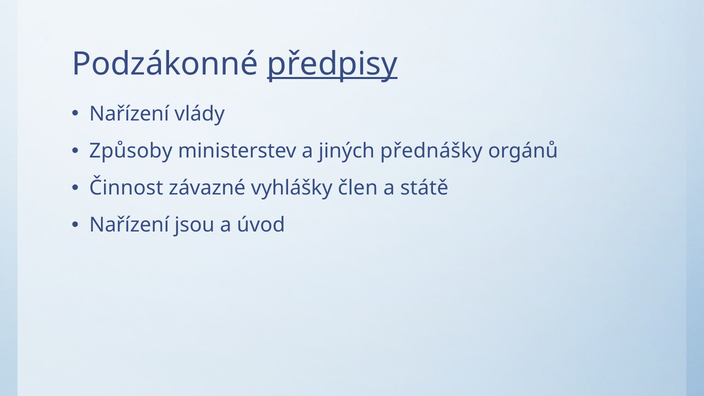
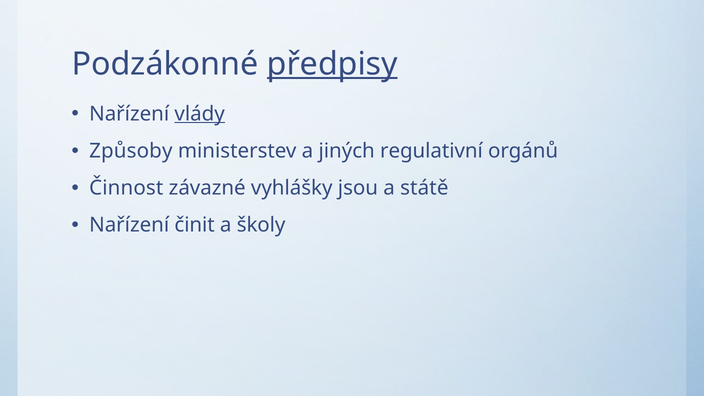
vlády underline: none -> present (200, 114)
přednášky: přednášky -> regulativní (431, 151)
člen: člen -> jsou (358, 188)
jsou: jsou -> činit (195, 225)
úvod: úvod -> školy (261, 225)
